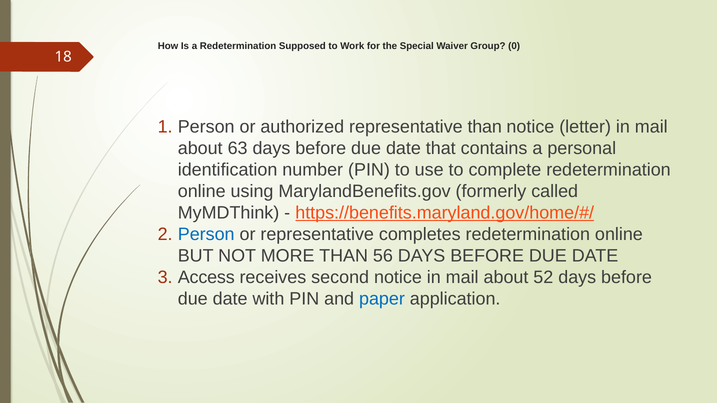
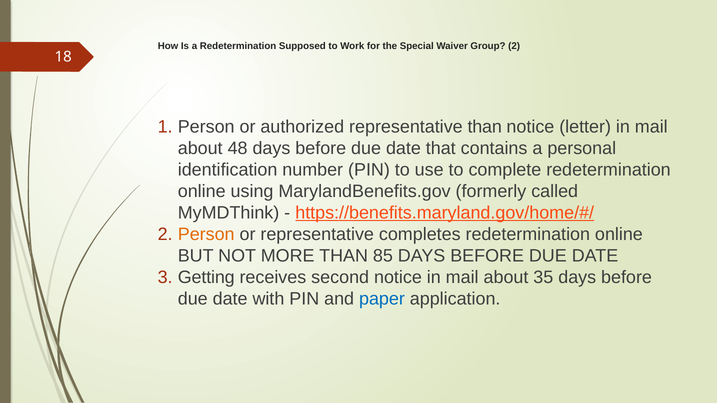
Group 0: 0 -> 2 (514, 46)
63: 63 -> 48 (238, 148)
Person colour: blue -> orange (206, 234)
56: 56 -> 85 (383, 256)
Access: Access -> Getting (206, 277)
52: 52 -> 35 (543, 277)
